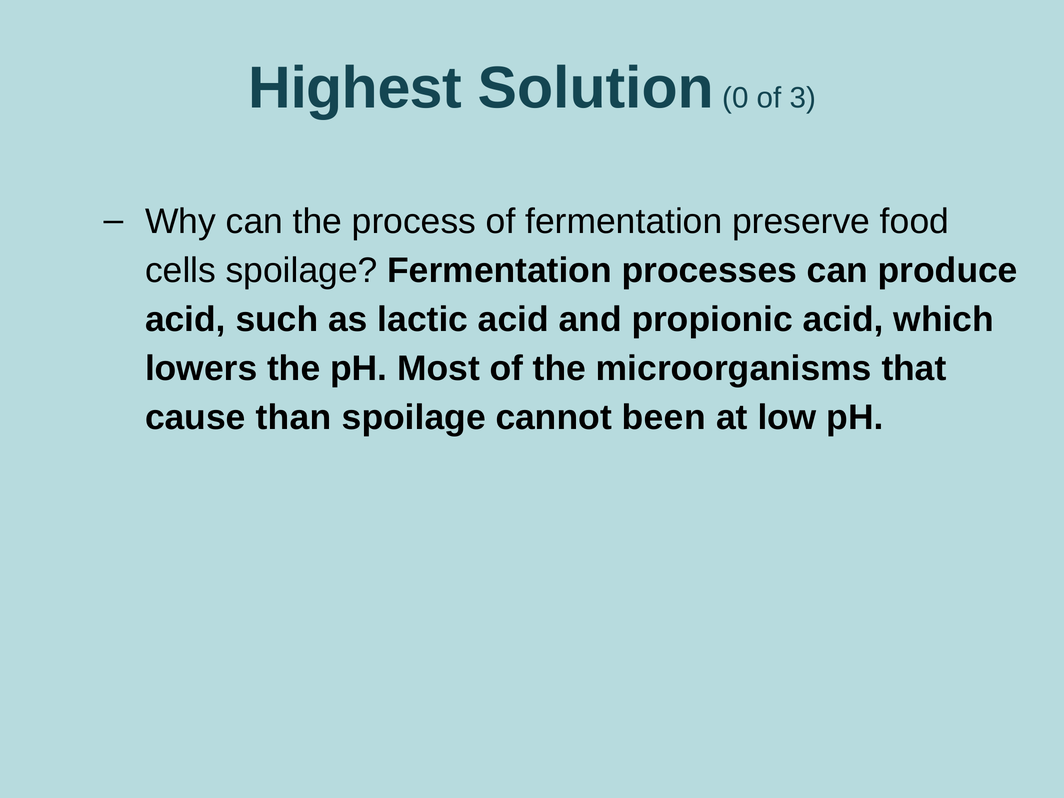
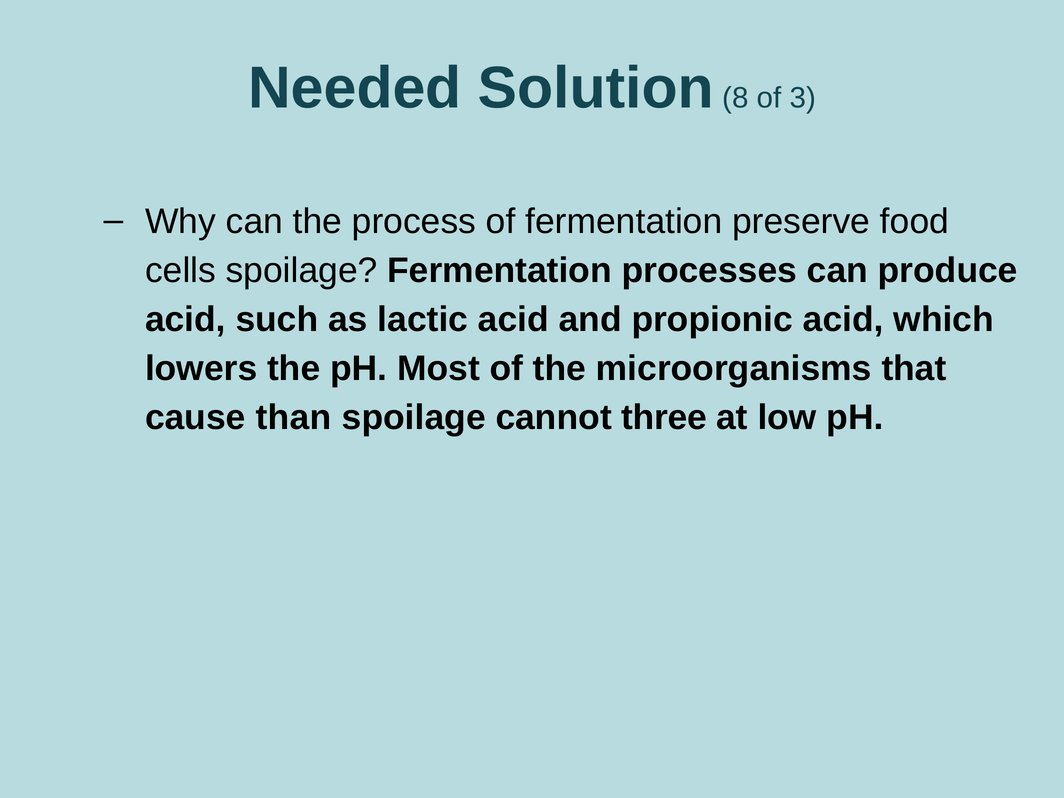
Highest: Highest -> Needed (355, 88)
0: 0 -> 8 (736, 98)
been: been -> three (664, 417)
